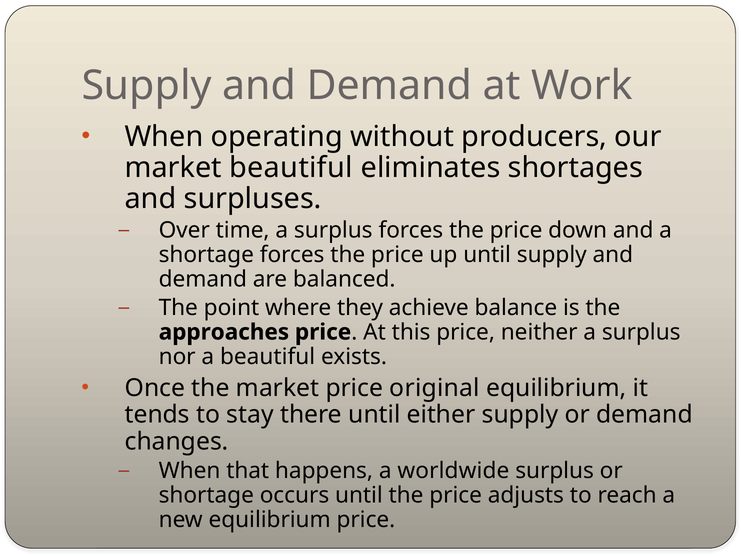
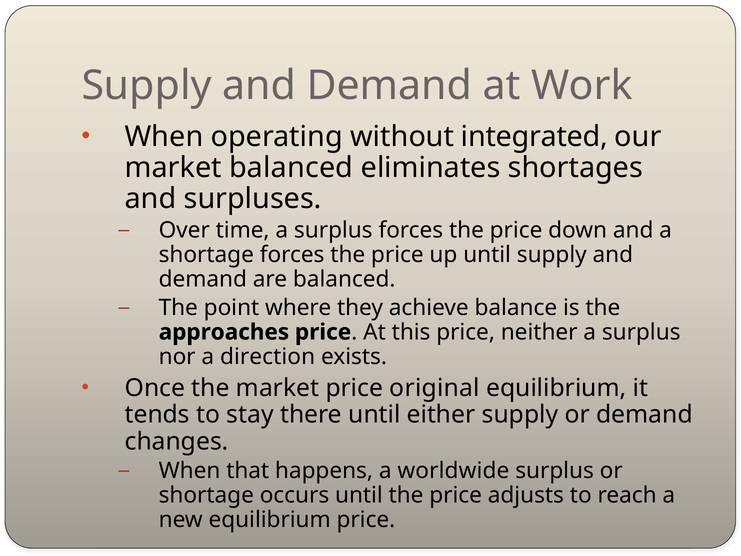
producers: producers -> integrated (534, 136)
market beautiful: beautiful -> balanced (291, 168)
a beautiful: beautiful -> direction (268, 356)
